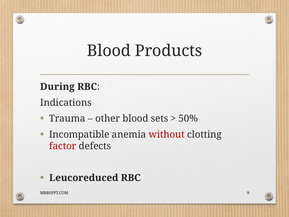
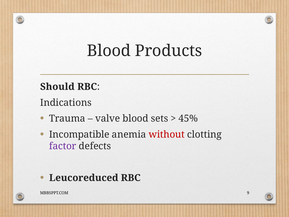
During: During -> Should (57, 87)
other: other -> valve (108, 118)
50%: 50% -> 45% (188, 118)
factor colour: red -> purple (63, 146)
